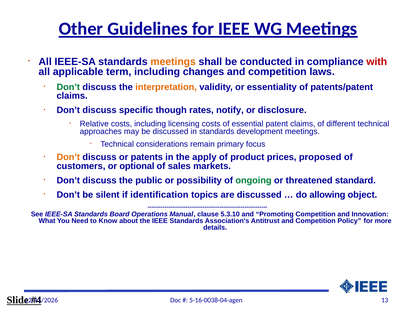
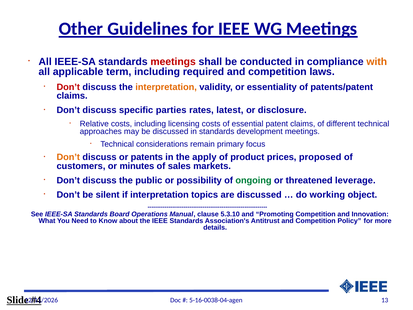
meetings colour: orange -> red (173, 62)
with colour: red -> orange (377, 62)
changes: changes -> required (203, 72)
Don’t colour: green -> red (68, 87)
though: though -> parties (171, 110)
notify: notify -> latest (230, 110)
optional: optional -> minutes (137, 166)
standard: standard -> leverage (355, 180)
if identification: identification -> interpretation (159, 195)
allowing: allowing -> working (327, 195)
